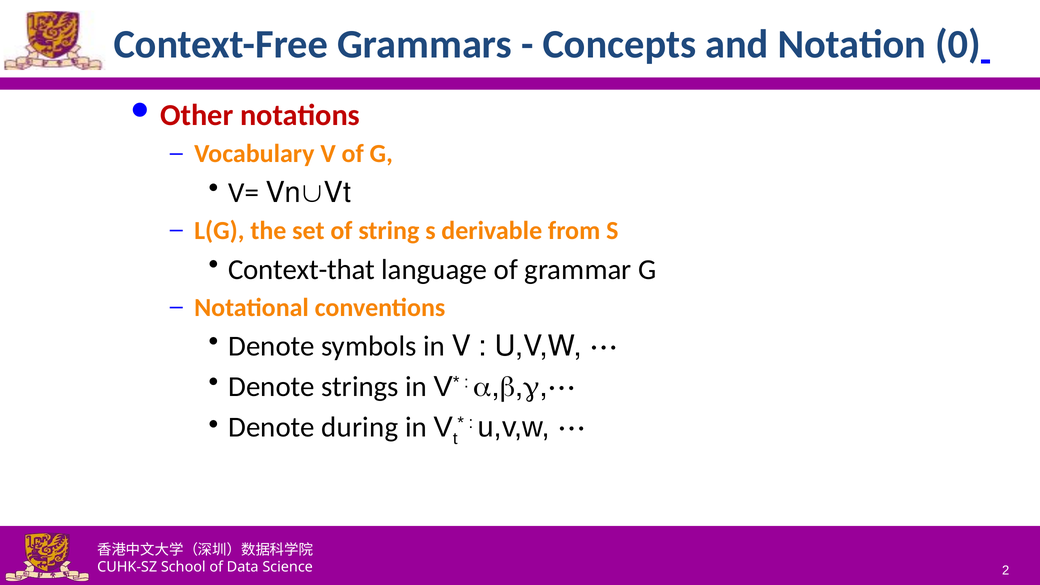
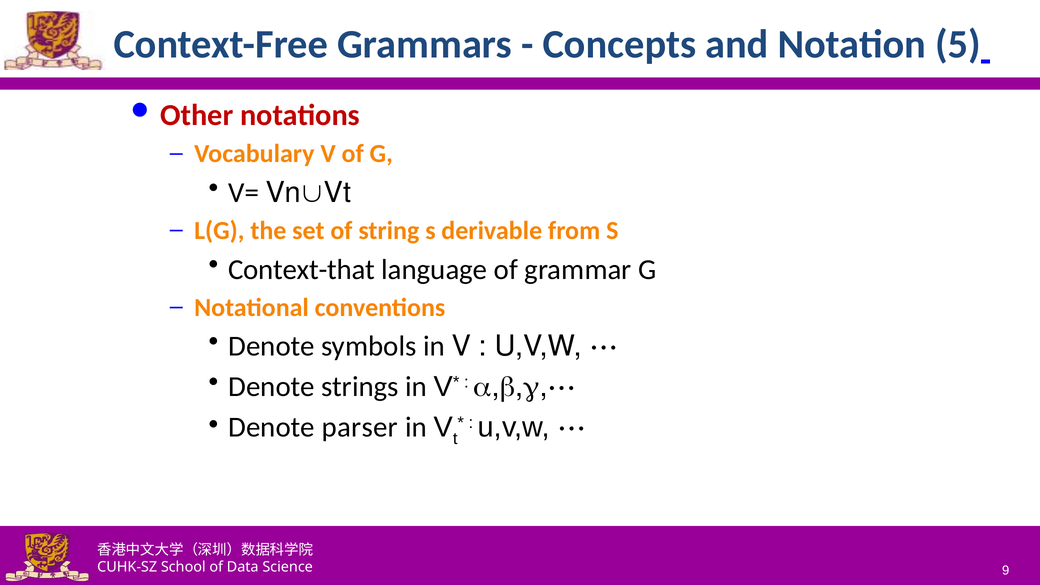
0: 0 -> 5 (958, 44)
during: during -> parser (360, 427)
2: 2 -> 9 (1006, 570)
